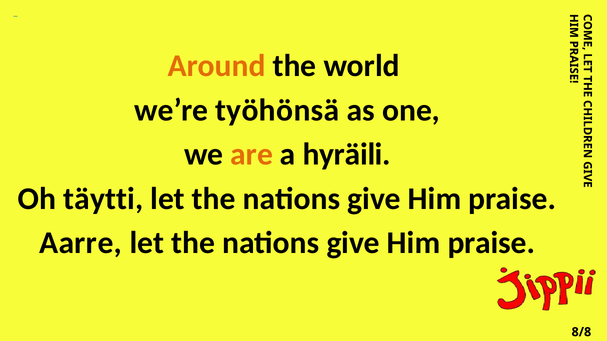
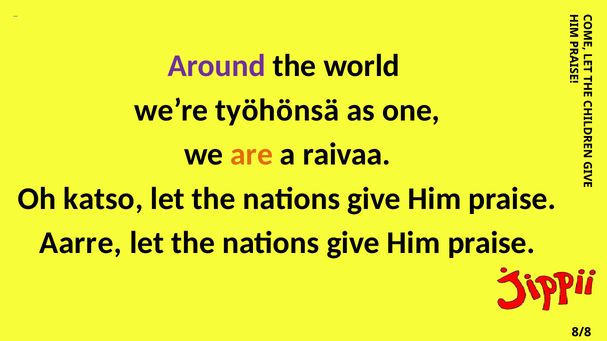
Around colour: orange -> purple (217, 66)
hyräili: hyräili -> raivaa (347, 155)
täytti: täytti -> katso (103, 199)
